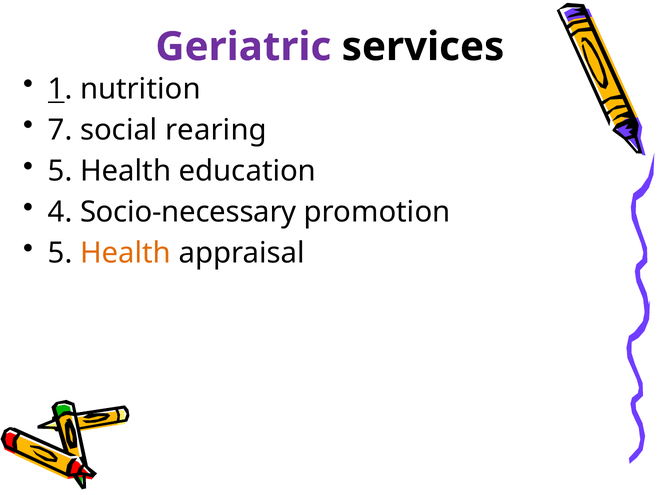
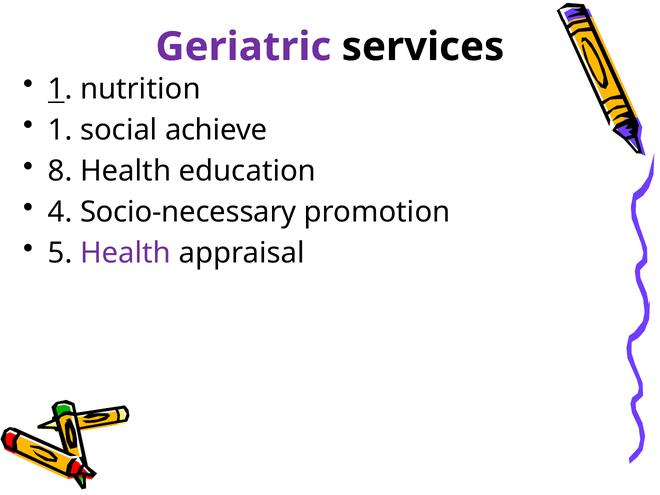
7: 7 -> 1 (60, 130)
rearing: rearing -> achieve (216, 130)
5: 5 -> 8 (60, 171)
Health colour: orange -> purple (126, 253)
